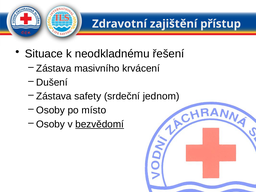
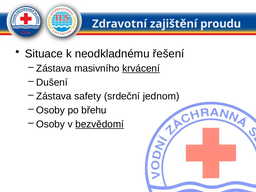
přístup: přístup -> proudu (221, 24)
krvácení underline: none -> present (141, 68)
místo: místo -> břehu (94, 110)
